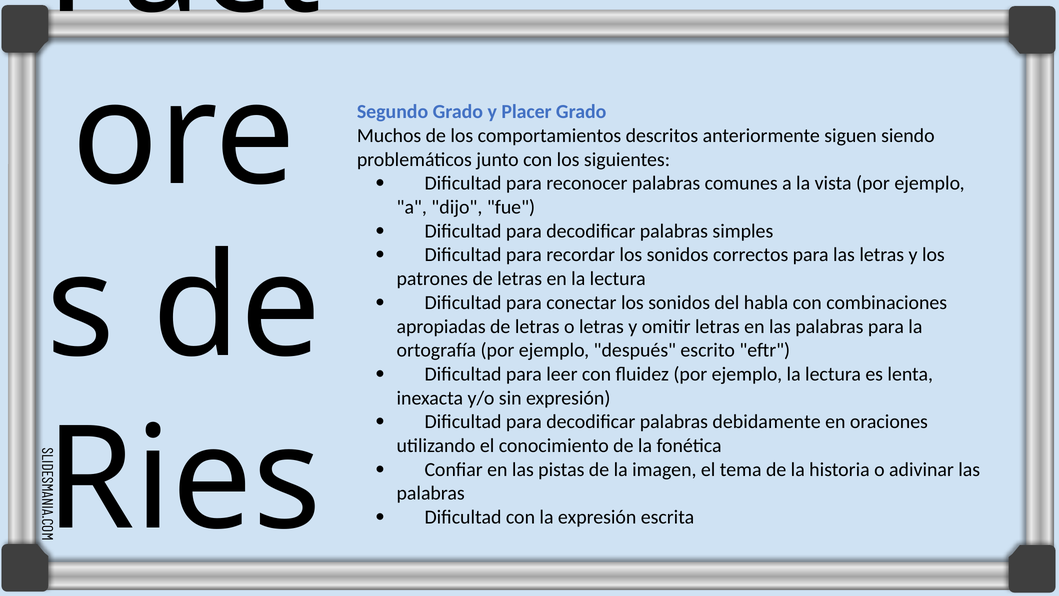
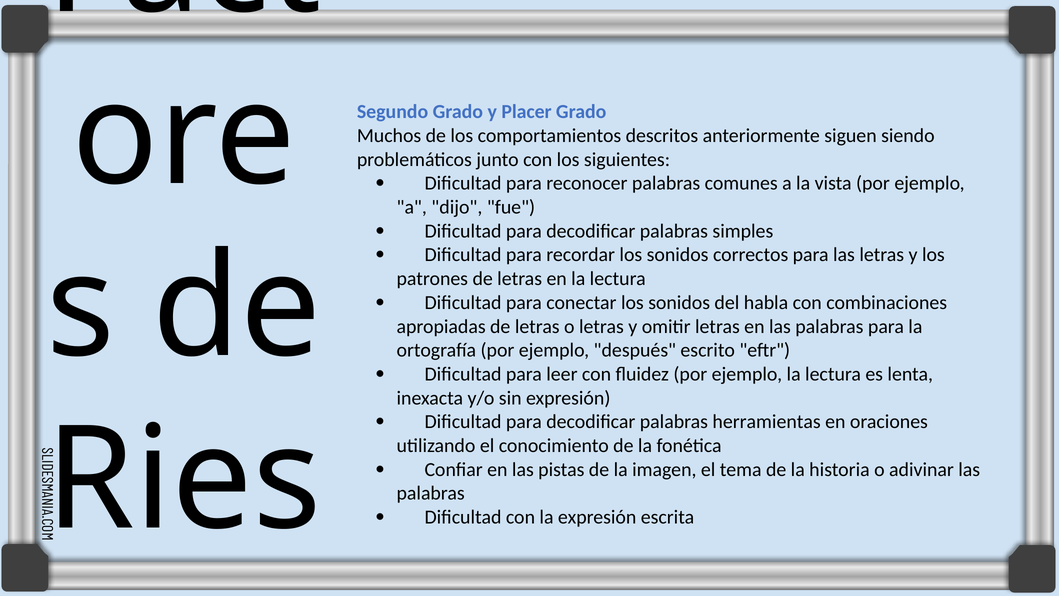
debidamente: debidamente -> herramientas (767, 422)
